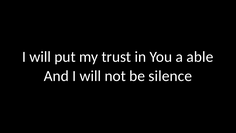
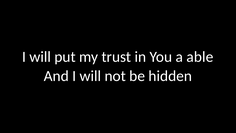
silence: silence -> hidden (170, 76)
